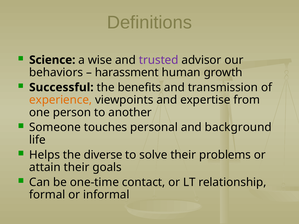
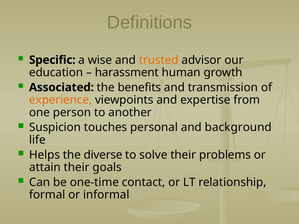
Science: Science -> Specific (52, 60)
trusted colour: purple -> orange (159, 60)
behaviors: behaviors -> education (56, 73)
Successful: Successful -> Associated (61, 87)
Someone: Someone -> Suspicion (55, 127)
